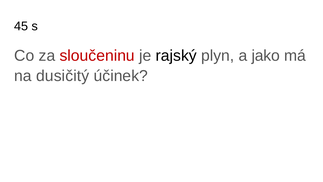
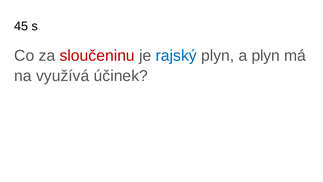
rajský colour: black -> blue (176, 56)
a jako: jako -> plyn (266, 56)
dusičitý: dusičitý -> využívá (63, 76)
